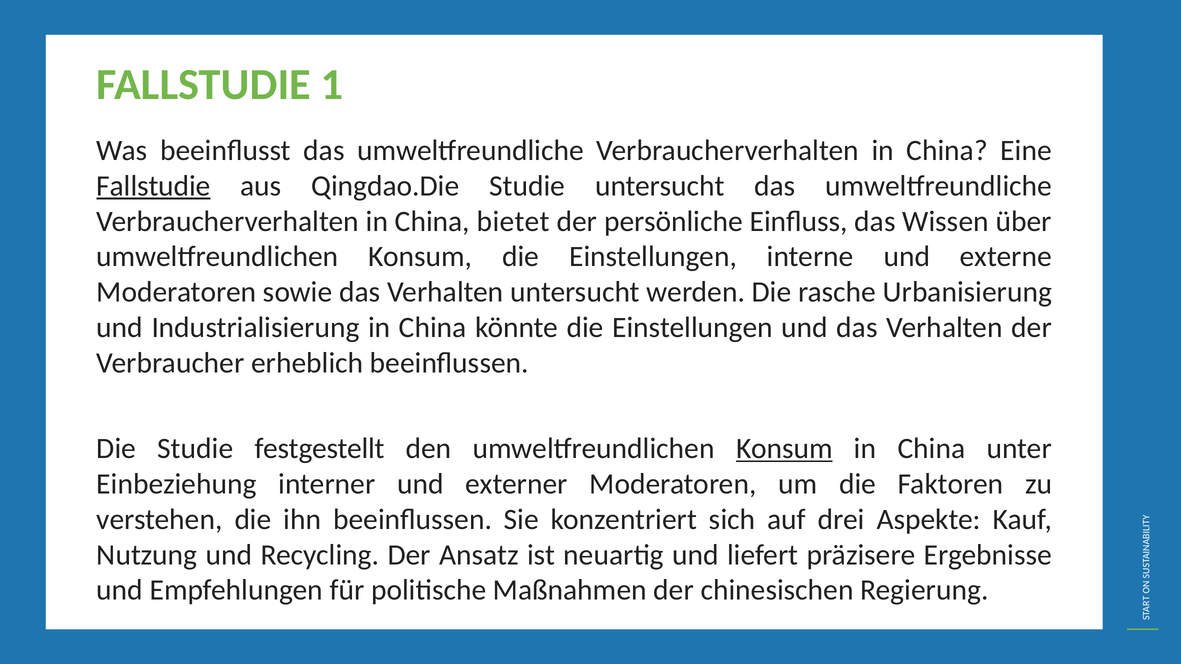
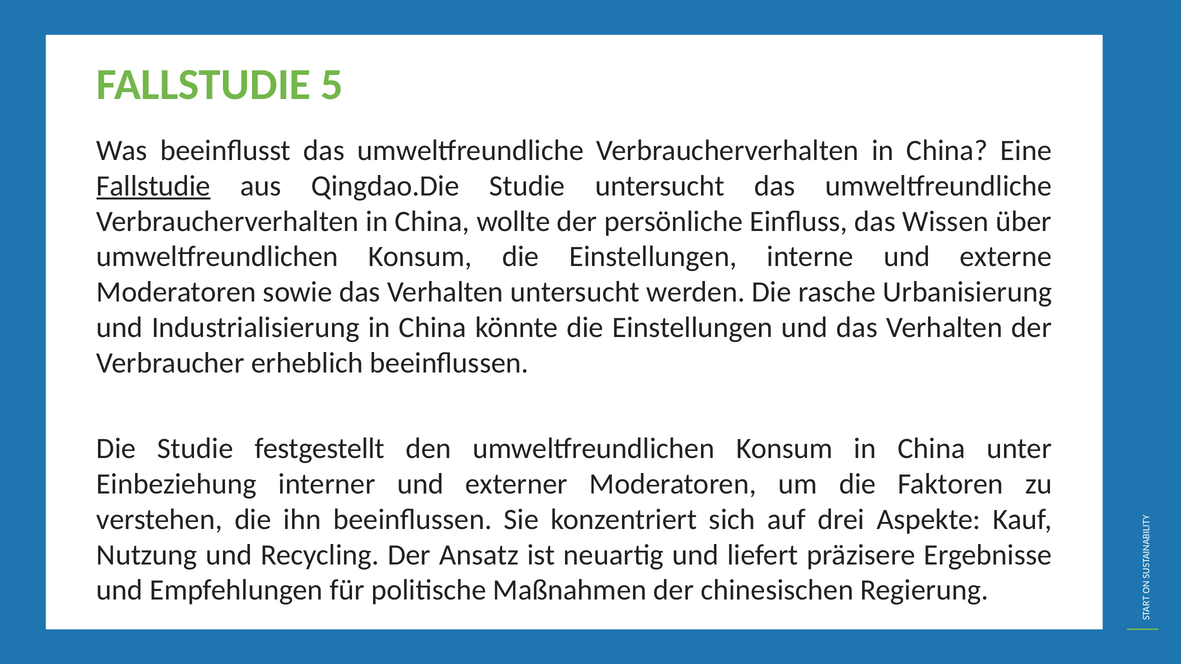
1: 1 -> 5 (332, 84)
bietet: bietet -> wollte (513, 221)
Konsum underline: present -> none (784, 449)
